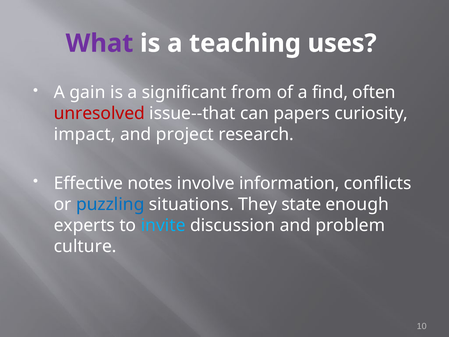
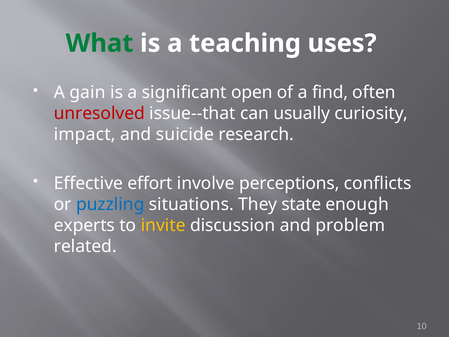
What colour: purple -> green (99, 43)
from: from -> open (252, 92)
papers: papers -> usually (302, 113)
project: project -> suicide (185, 134)
notes: notes -> effort (150, 183)
information: information -> perceptions (289, 183)
invite colour: light blue -> yellow (163, 225)
culture: culture -> related (85, 246)
